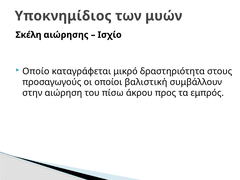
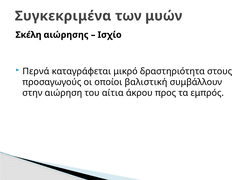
Υποκνημίδιος: Υποκνημίδιος -> Συγκεκριμένα (63, 16)
Οποίο: Οποίο -> Περνά (36, 71)
πίσω: πίσω -> αίτια (113, 93)
